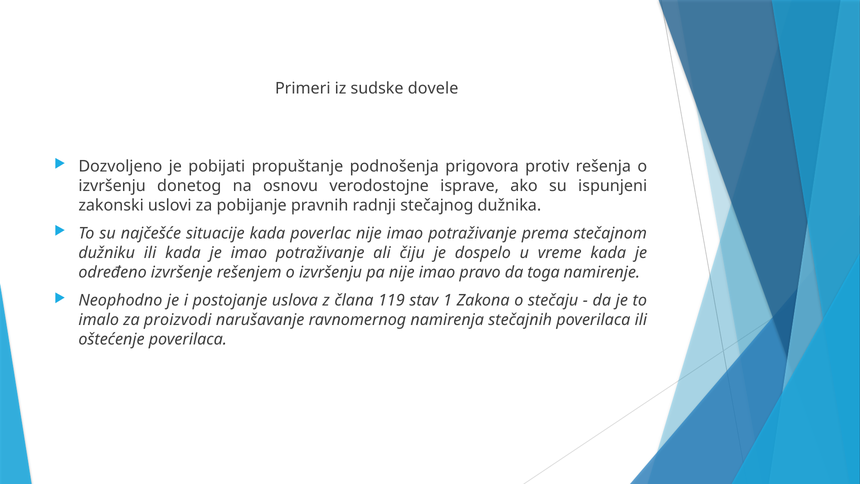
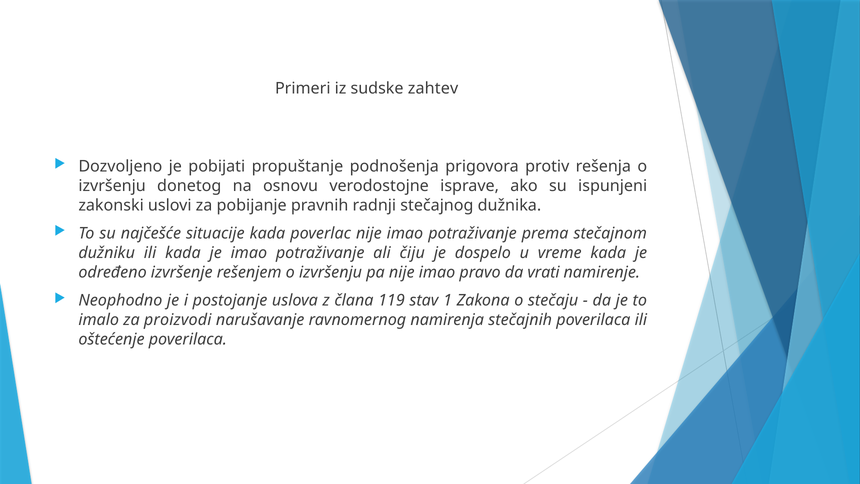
dovele: dovele -> zahtev (433, 88)
toga: toga -> vrati (543, 272)
